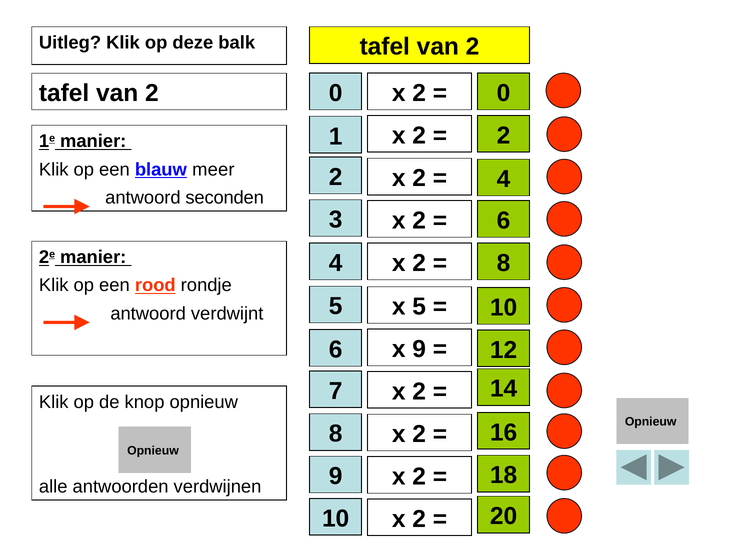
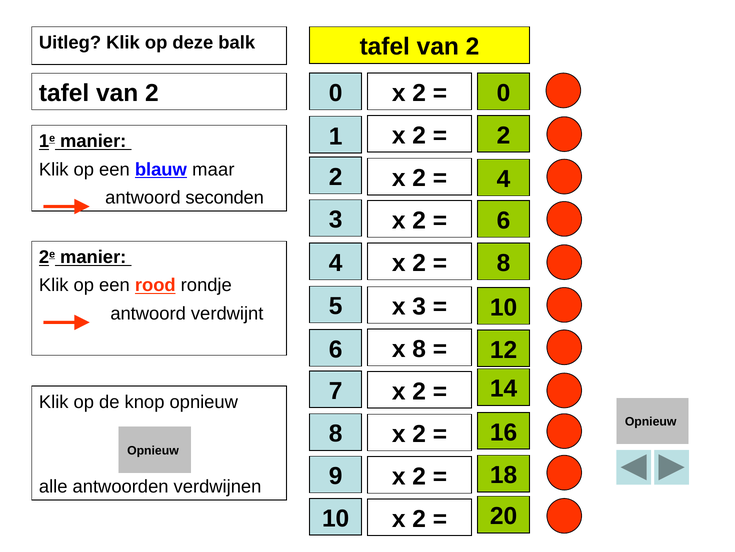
meer: meer -> maar (213, 169)
x 5: 5 -> 3 (419, 306)
x 9: 9 -> 8 (419, 349)
